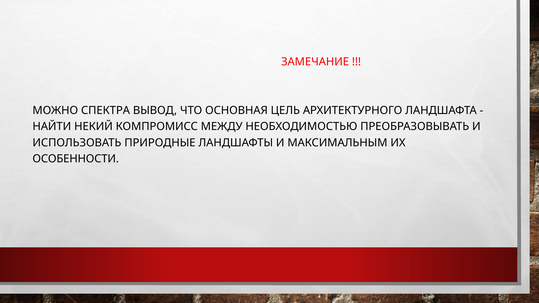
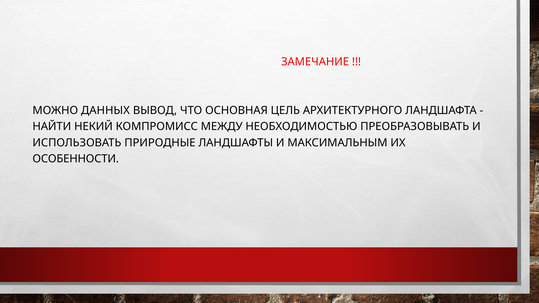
СПЕКТРА: СПЕКТРА -> ДАННЫХ (105, 110)
